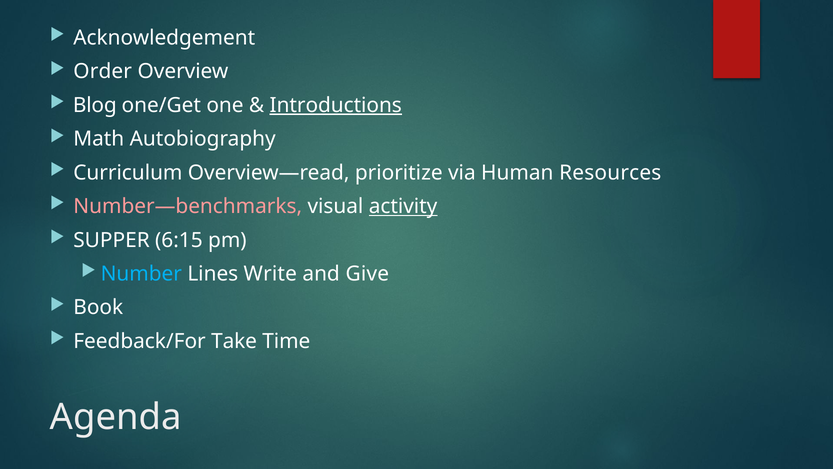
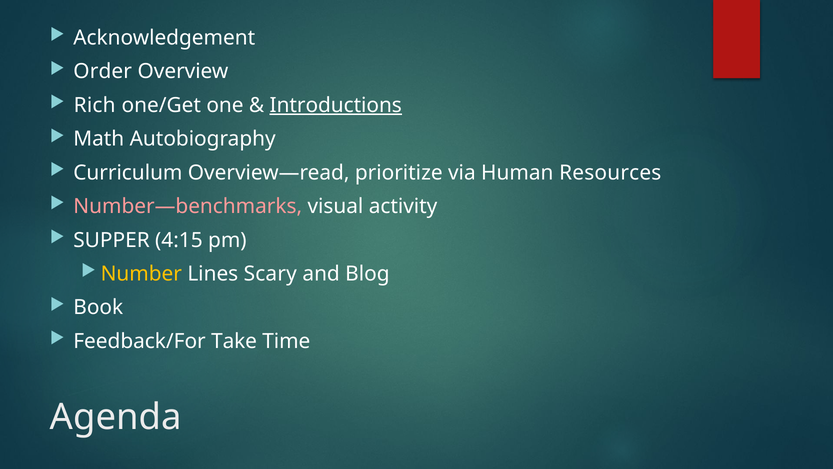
Blog: Blog -> Rich (95, 105)
activity underline: present -> none (403, 206)
6:15: 6:15 -> 4:15 (179, 240)
Number colour: light blue -> yellow (141, 274)
Write: Write -> Scary (270, 274)
Give: Give -> Blog (367, 274)
